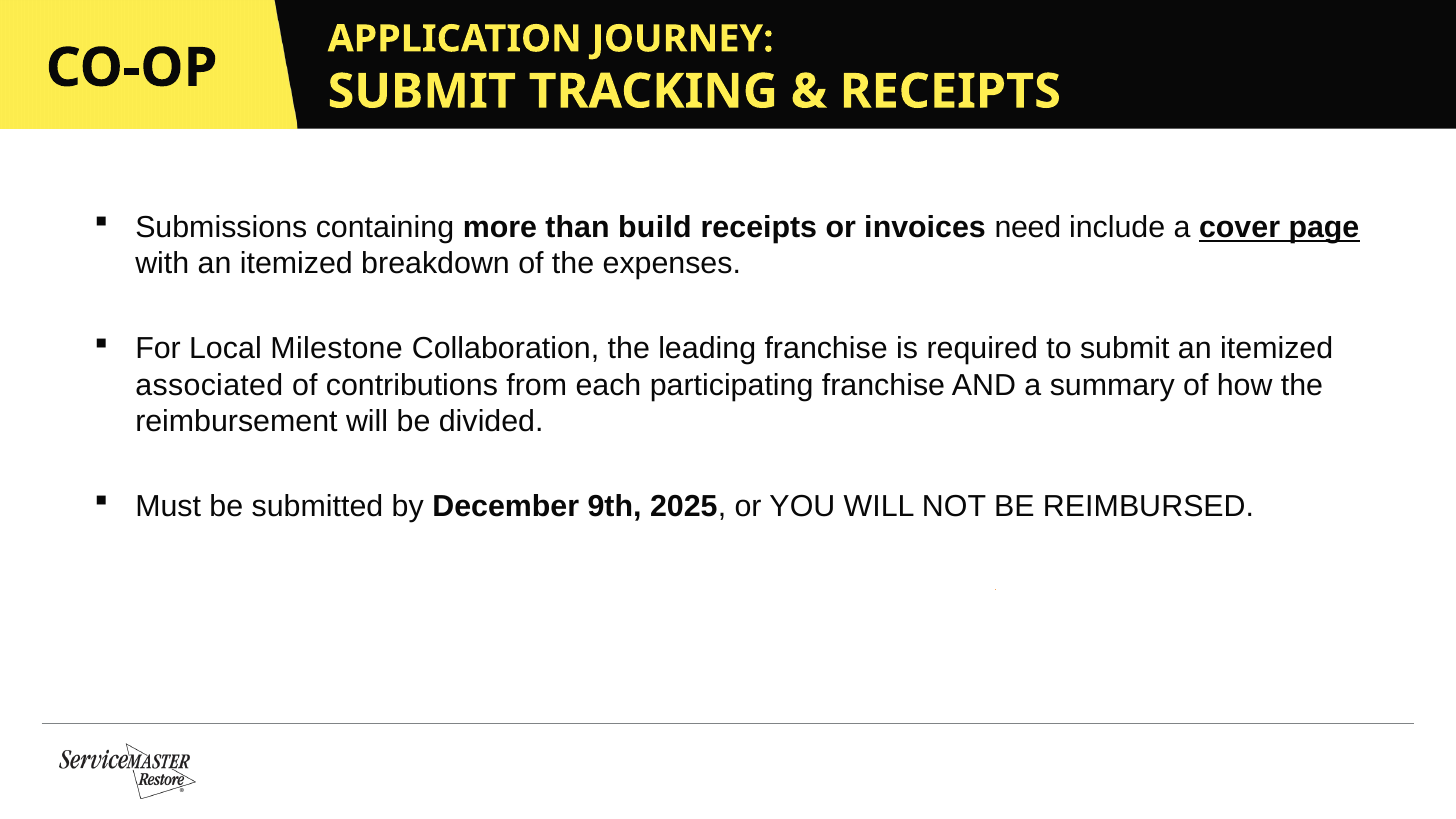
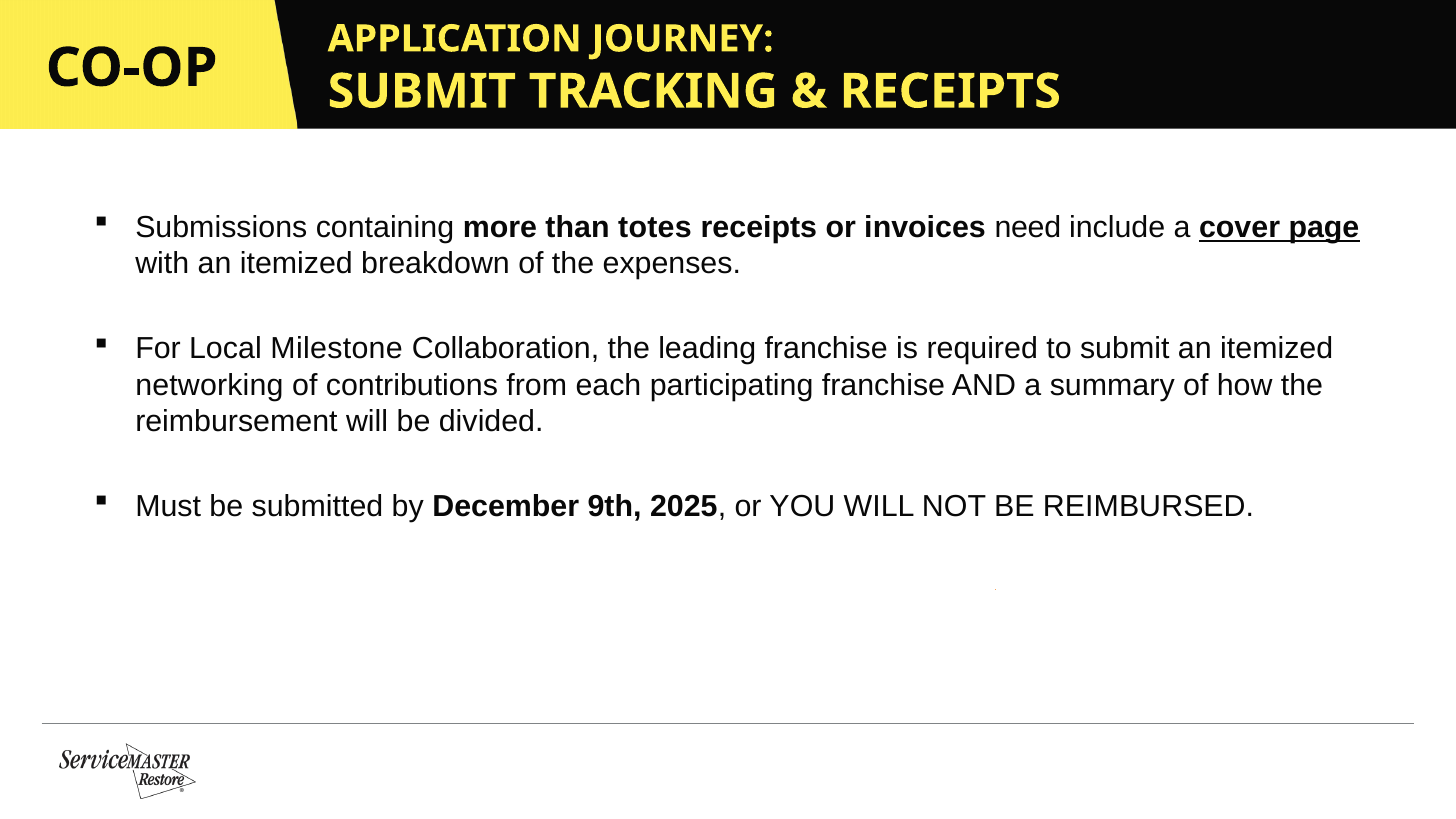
build: build -> totes (655, 228)
associated: associated -> networking (209, 385)
